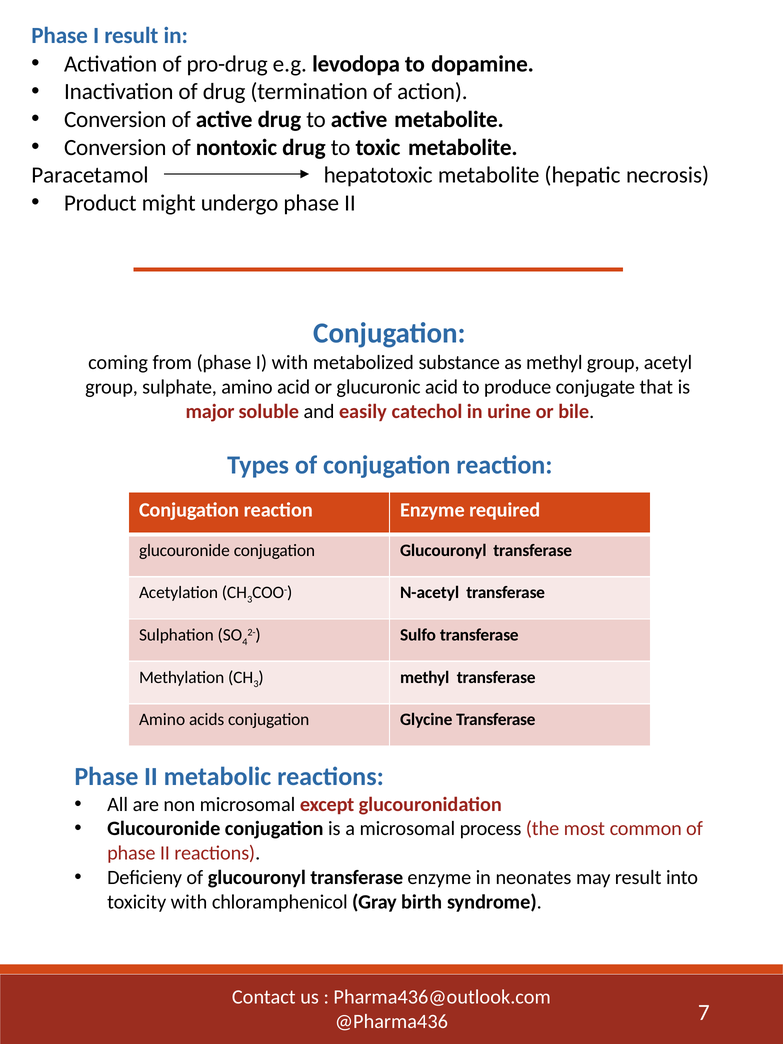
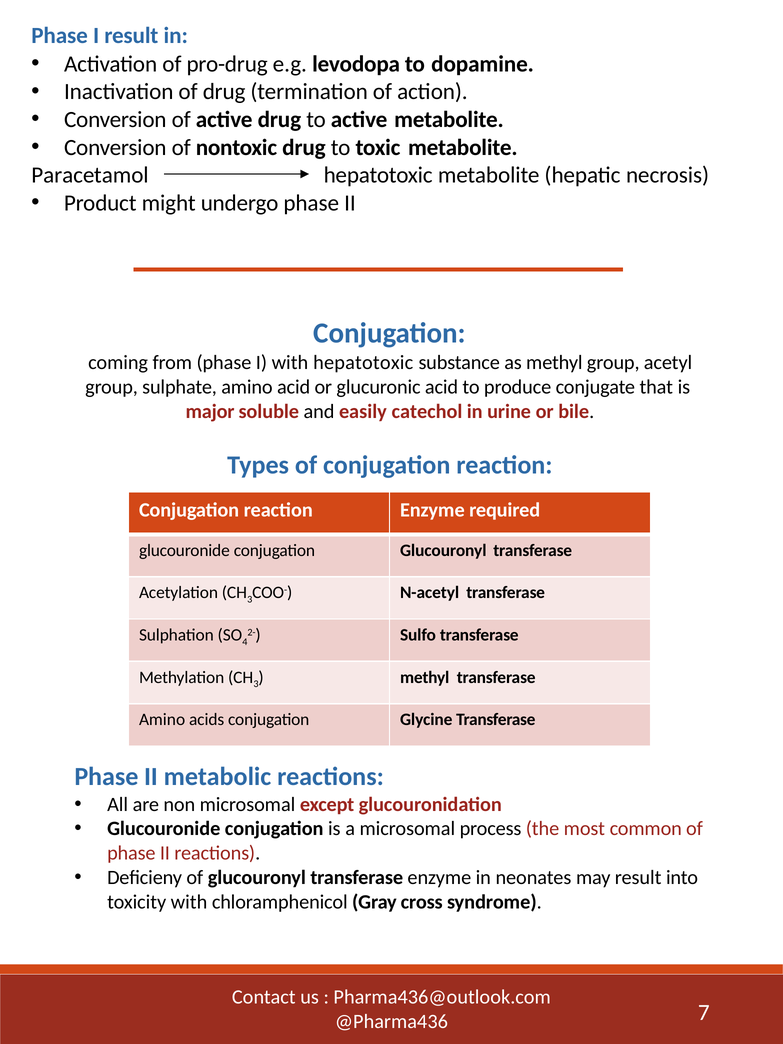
with metabolized: metabolized -> hepatotoxic (363, 363)
birth: birth -> cross (422, 902)
